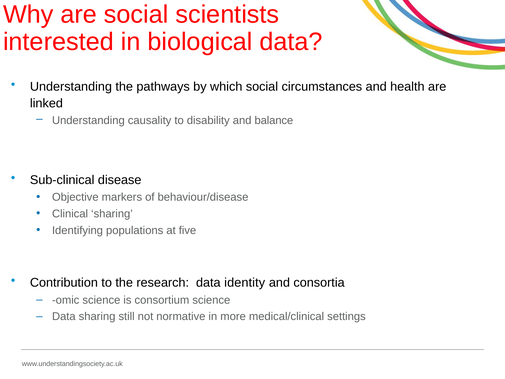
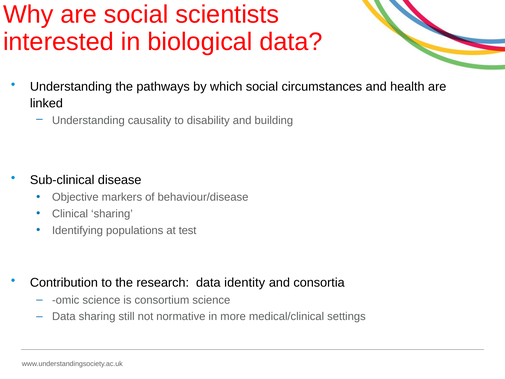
balance: balance -> building (274, 120)
five: five -> test (188, 230)
